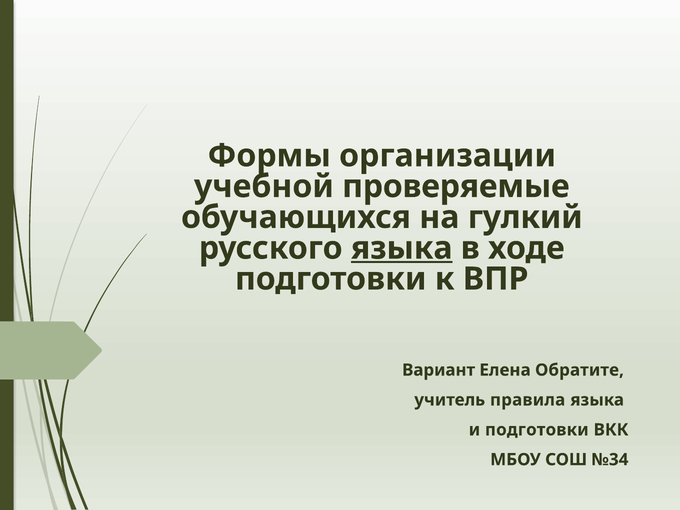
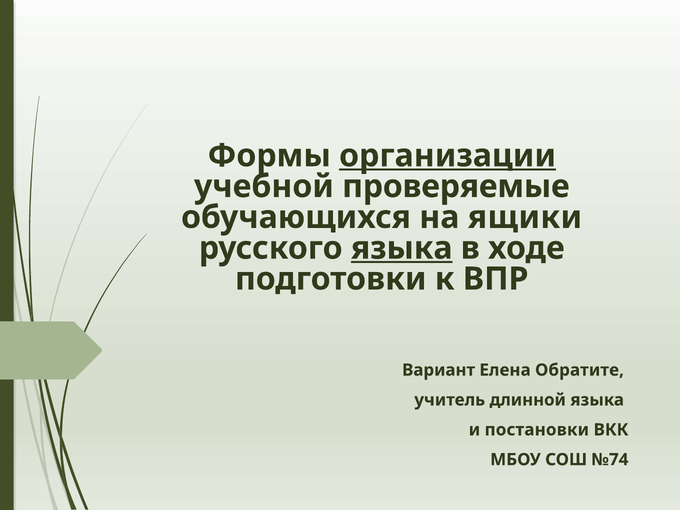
организации underline: none -> present (448, 156)
гулкий: гулкий -> ящики (525, 217)
правила: правила -> длинной (528, 400)
и подготовки: подготовки -> постановки (537, 430)
№34: №34 -> №74 (610, 460)
